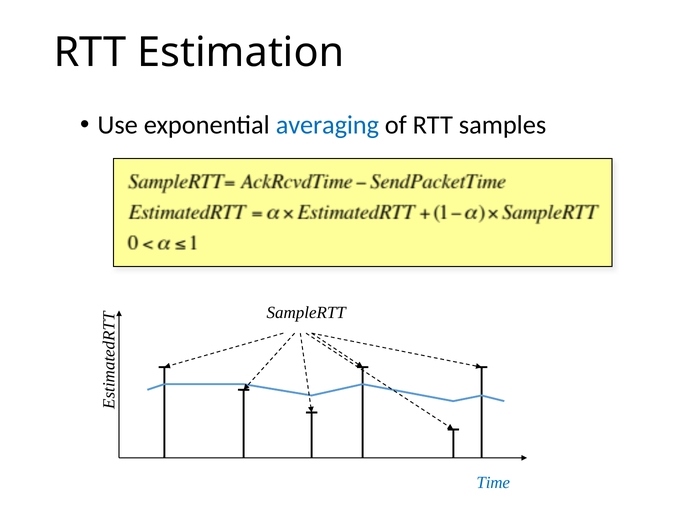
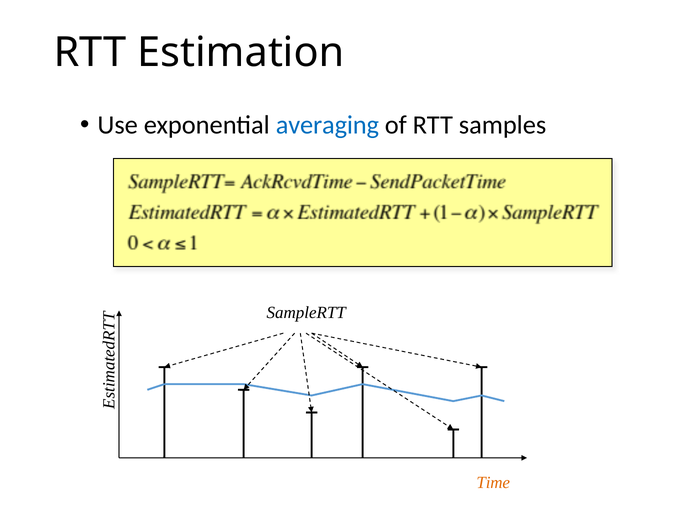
Time colour: blue -> orange (493, 483)
